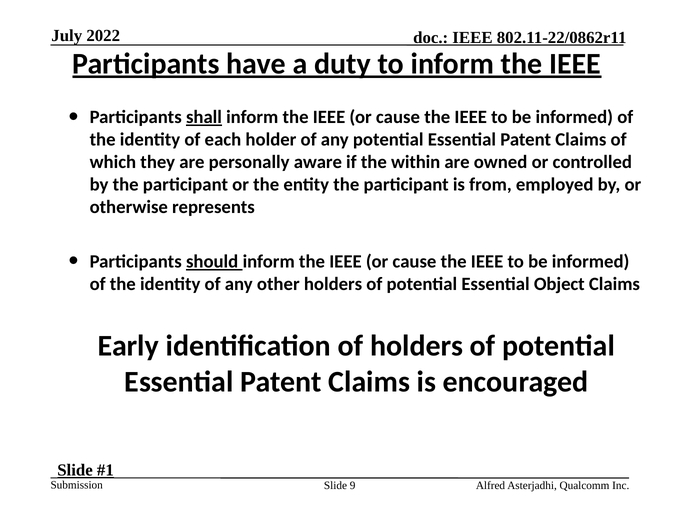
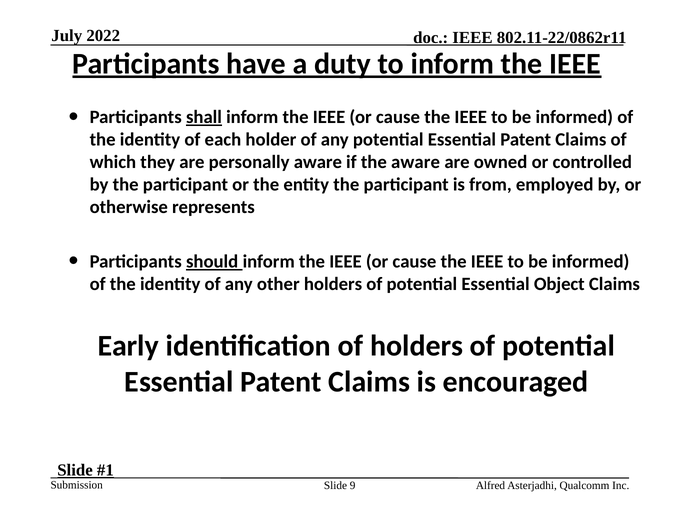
the within: within -> aware (416, 162)
